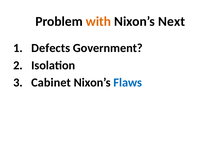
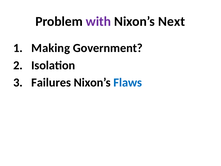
with colour: orange -> purple (98, 21)
Defects: Defects -> Making (51, 48)
Cabinet: Cabinet -> Failures (51, 82)
